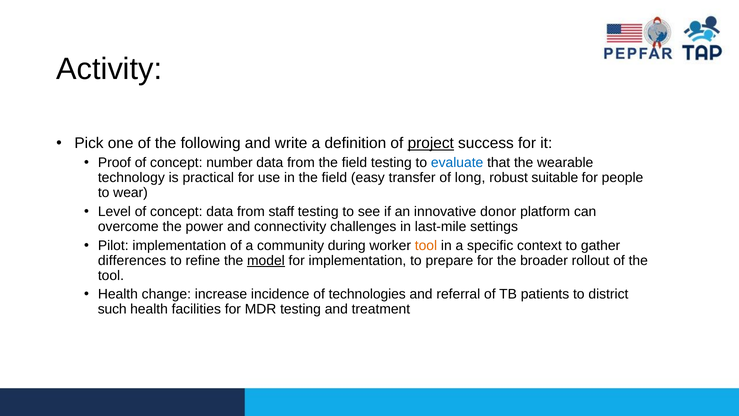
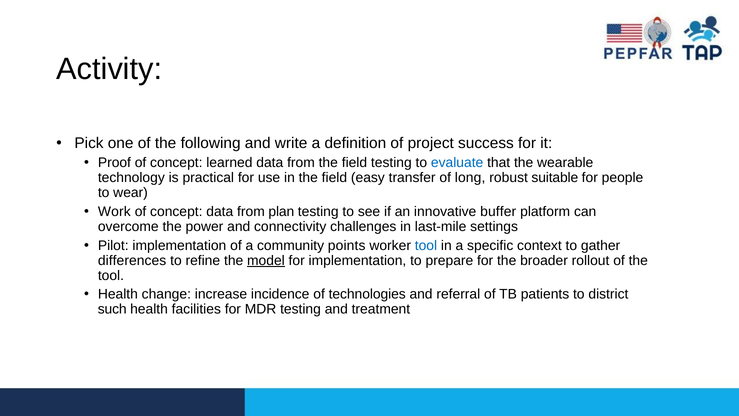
project underline: present -> none (431, 143)
number: number -> learned (229, 163)
Level: Level -> Work (114, 212)
staff: staff -> plan (281, 212)
donor: donor -> buffer (498, 212)
during: during -> points (347, 245)
tool colour: orange -> blue (426, 245)
